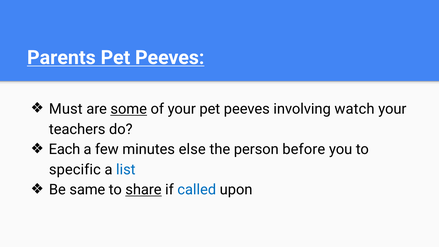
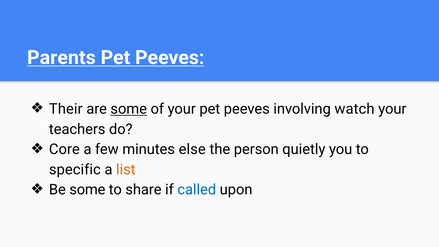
Must: Must -> Their (66, 109)
Each: Each -> Core (64, 149)
before: before -> quietly (304, 149)
list colour: blue -> orange (126, 170)
Be same: same -> some (87, 190)
share underline: present -> none (143, 190)
